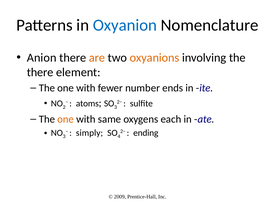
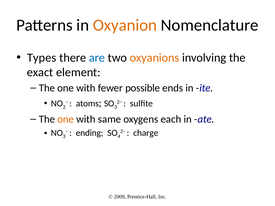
Oxyanion colour: blue -> orange (125, 25)
Anion: Anion -> Types (42, 58)
are colour: orange -> blue (97, 58)
there: there -> exact (40, 72)
number: number -> possible (143, 88)
simply: simply -> ending (90, 133)
ending: ending -> charge (146, 133)
